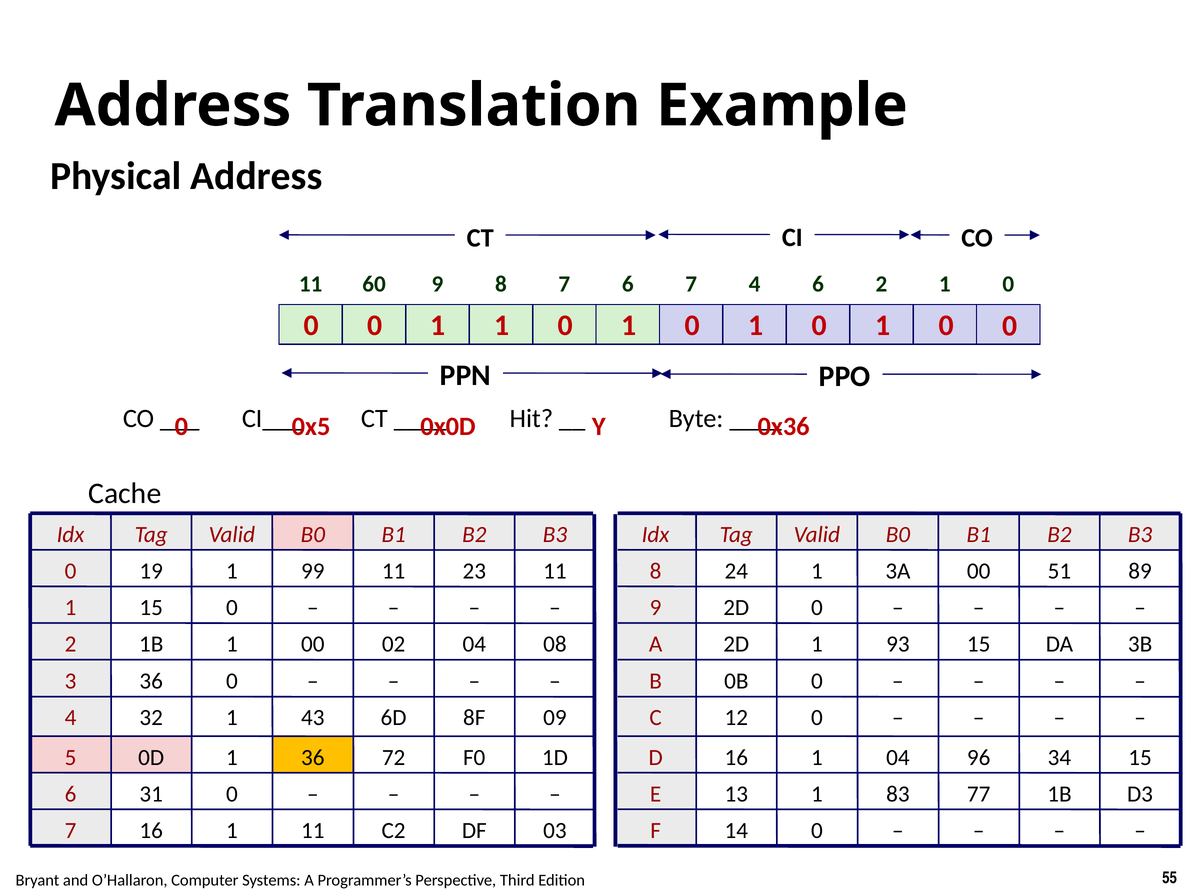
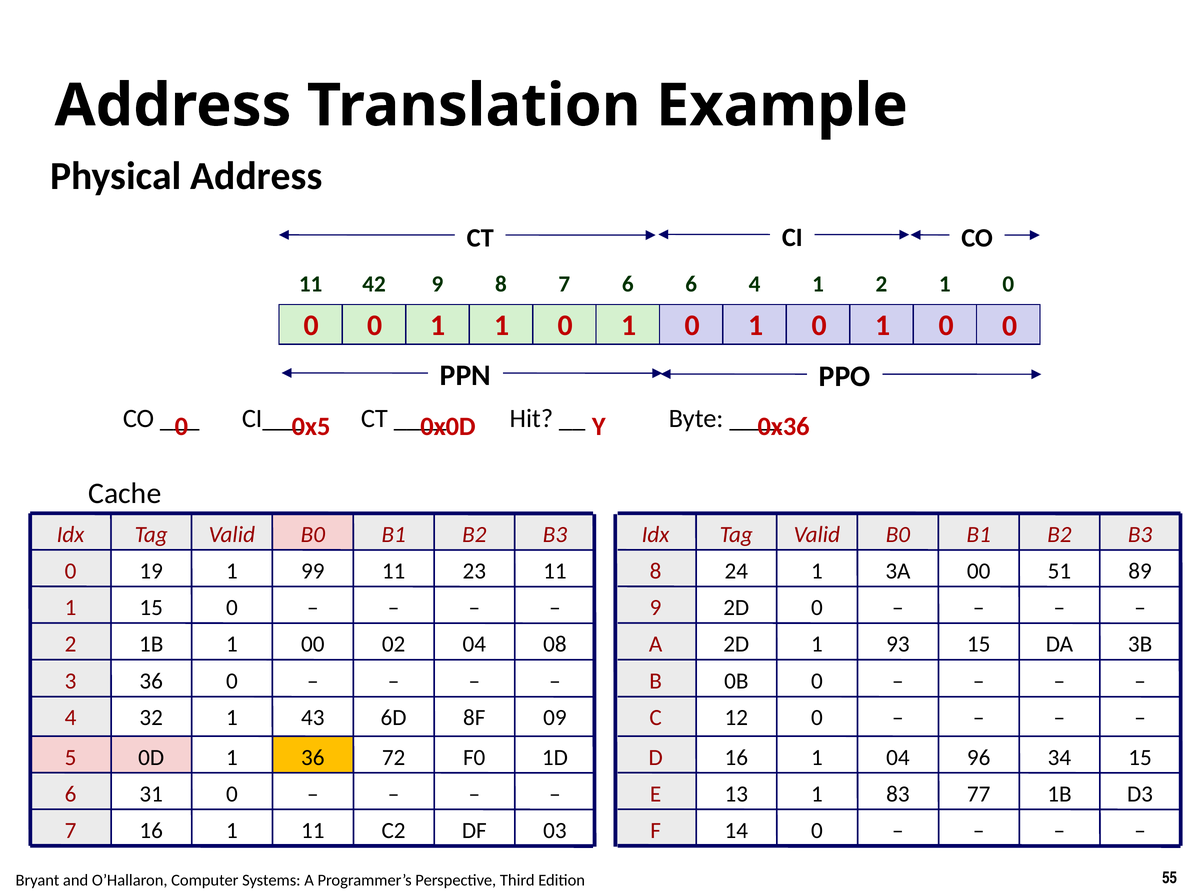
60: 60 -> 42 (374, 284)
6 7: 7 -> 6 (691, 284)
4 6: 6 -> 1 (818, 284)
